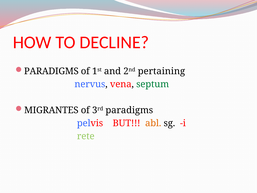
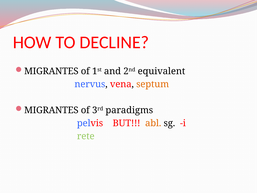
PARADIGMS: PARADIGMS -> MIGRANTES (51, 71)
pertaining: pertaining -> equivalent (161, 71)
septum colour: green -> orange (153, 84)
